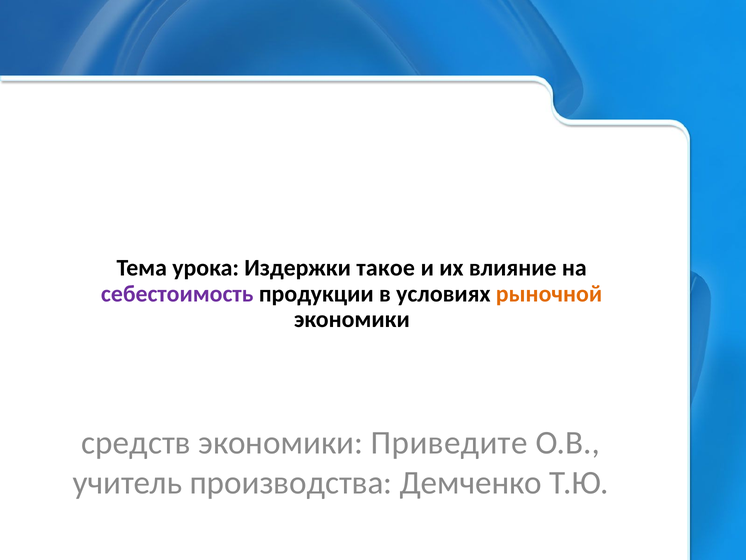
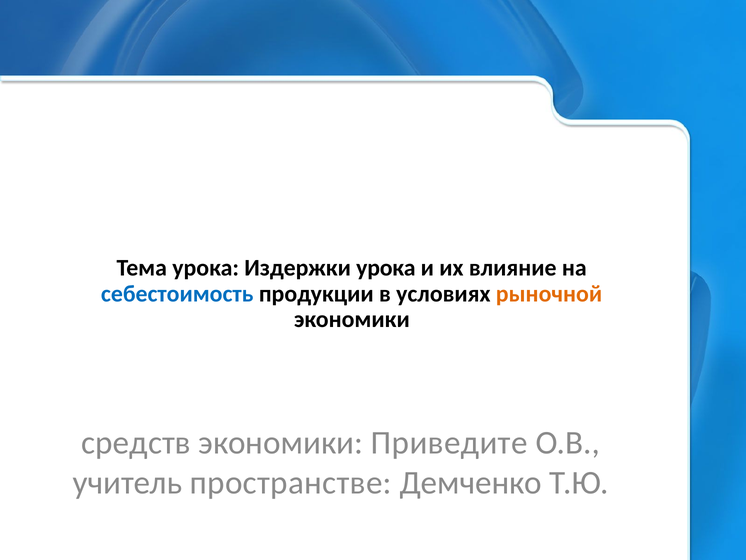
Издержки такое: такое -> урока (386, 268)
себестоимость colour: purple -> blue (177, 294)
производства: производства -> пространстве (291, 482)
